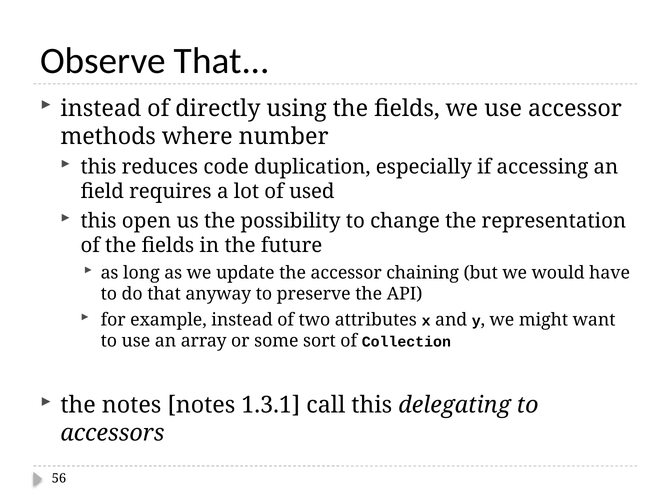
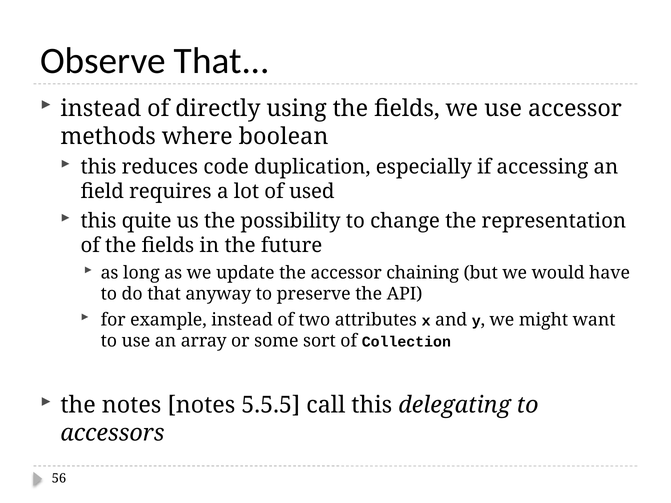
number: number -> boolean (284, 136)
open: open -> quite (147, 221)
1.3.1: 1.3.1 -> 5.5.5 (271, 405)
